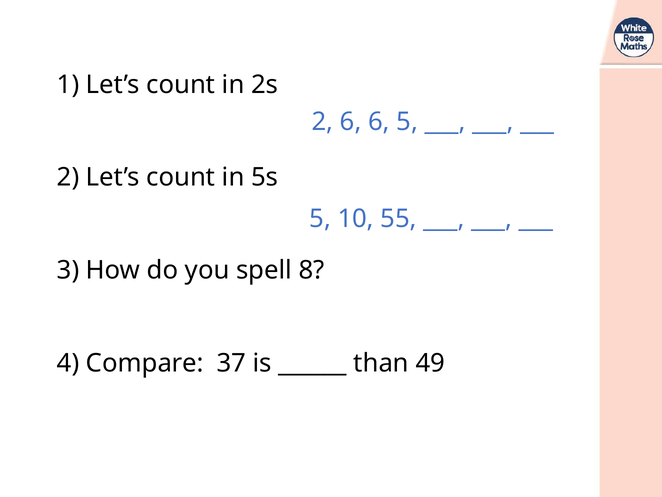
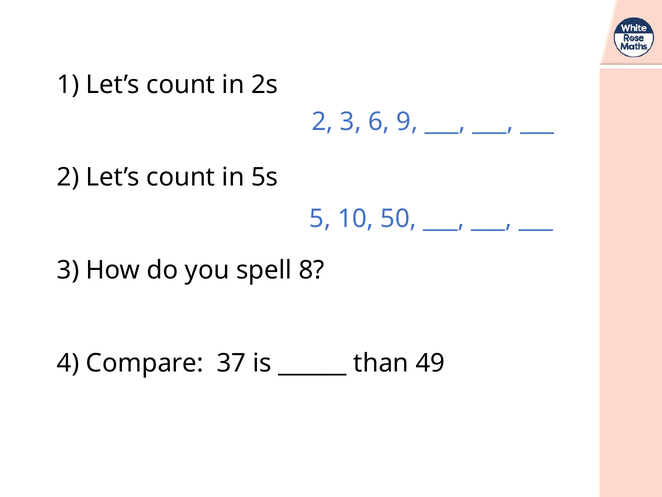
2 6: 6 -> 3 (351, 122)
6 5: 5 -> 9 (407, 122)
55: 55 -> 50 (399, 219)
